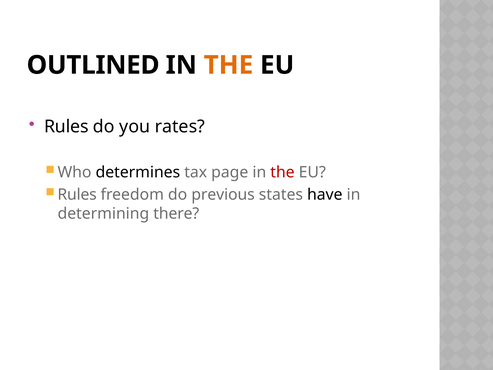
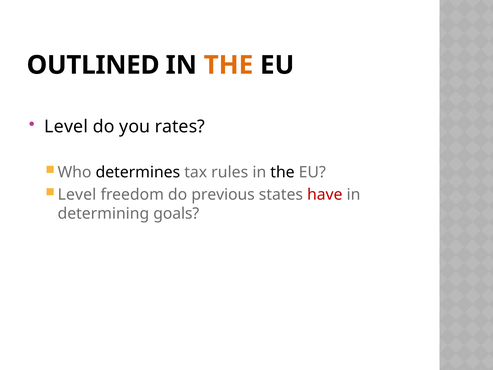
Rules: Rules -> Level (66, 127)
page: page -> rules (230, 172)
the colour: red -> black (282, 172)
Rules: Rules -> Level (77, 195)
have colour: black -> red (325, 195)
there: there -> goals (176, 213)
